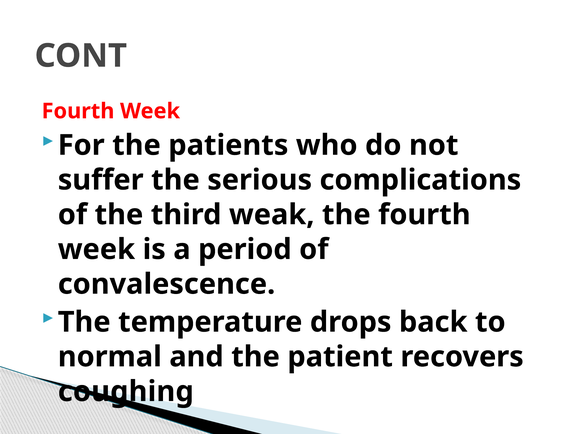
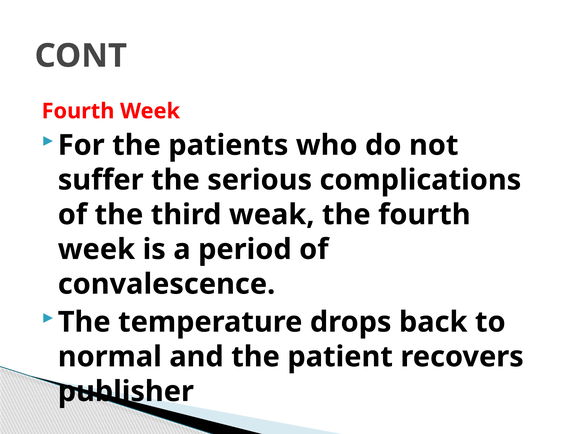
coughing: coughing -> publisher (126, 392)
